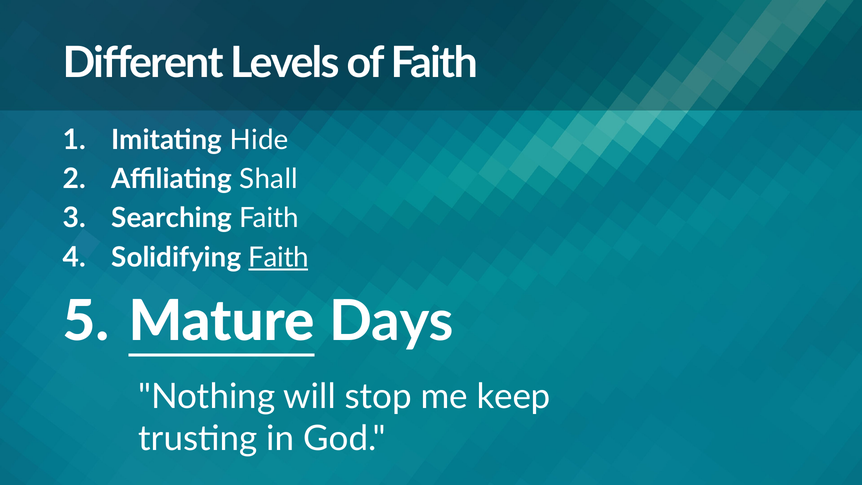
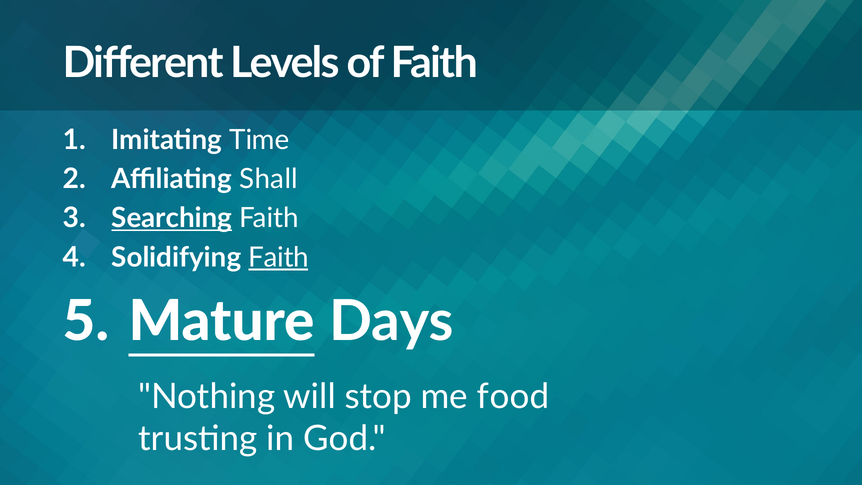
Hide: Hide -> Time (259, 140)
Searching underline: none -> present (172, 218)
keep: keep -> food (513, 397)
